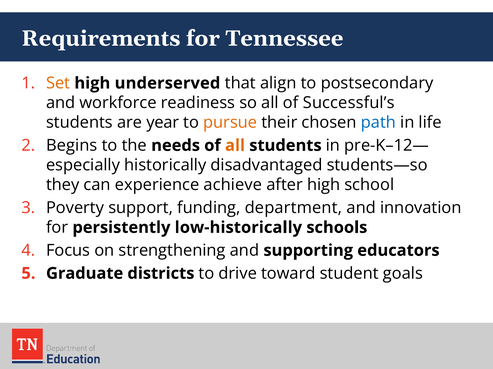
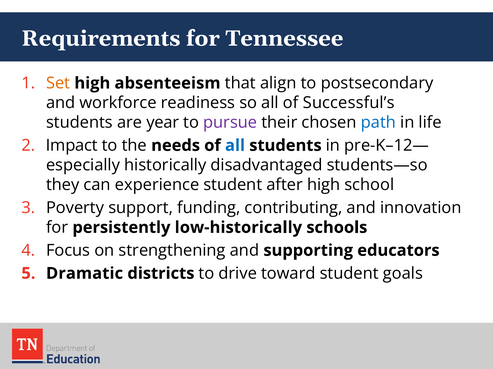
underserved: underserved -> absenteeism (168, 83)
pursue colour: orange -> purple (230, 123)
Begins: Begins -> Impact (72, 146)
all colour: orange -> blue (235, 146)
experience achieve: achieve -> student (233, 185)
department: department -> contributing (293, 208)
Graduate: Graduate -> Dramatic (85, 274)
